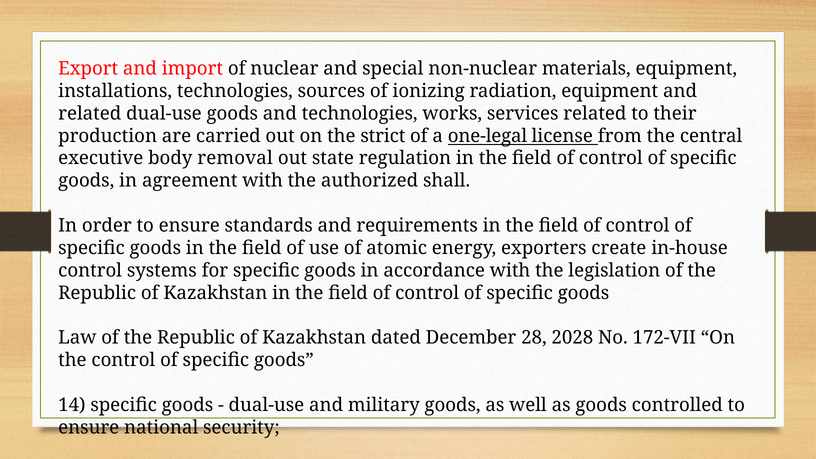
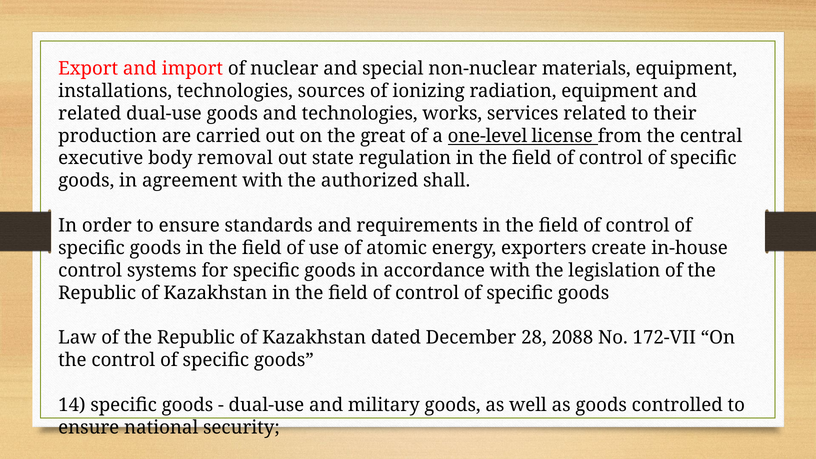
strict: strict -> great (383, 136)
one-legal: one-legal -> one-level (488, 136)
2028: 2028 -> 2088 (572, 338)
